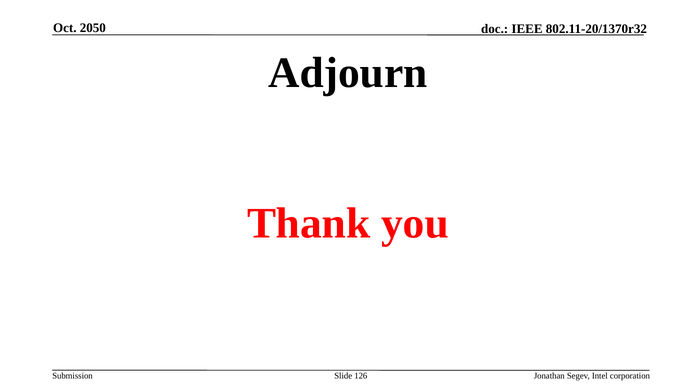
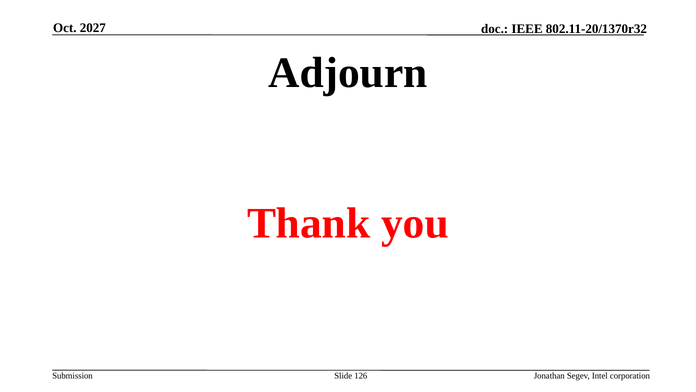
2050: 2050 -> 2027 (93, 28)
